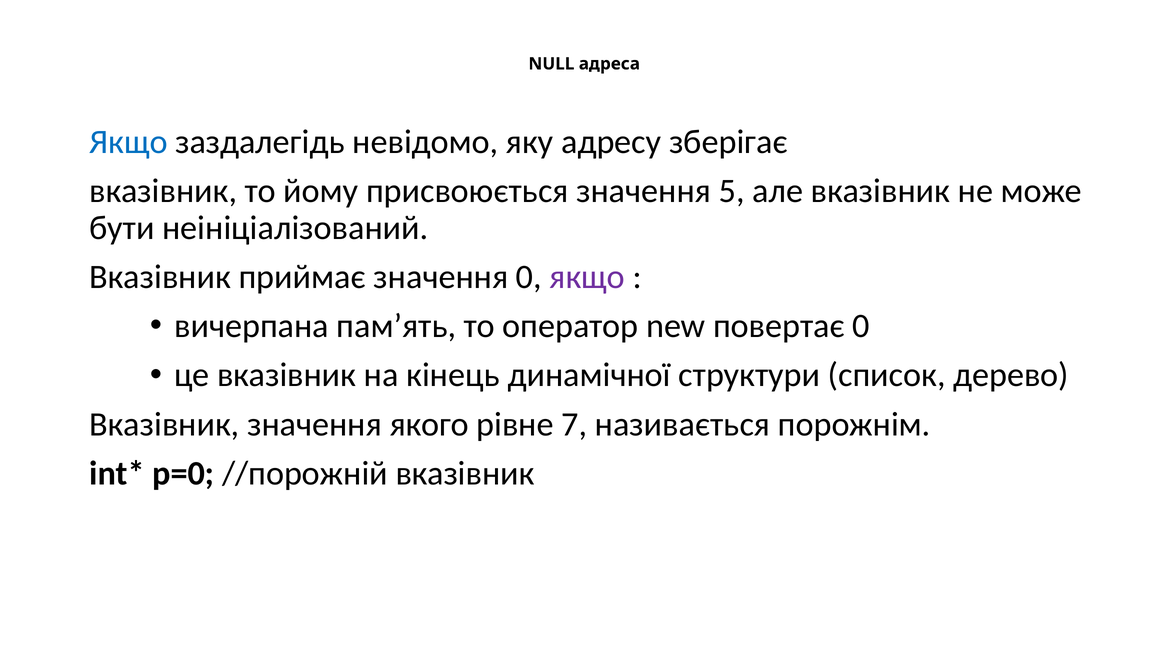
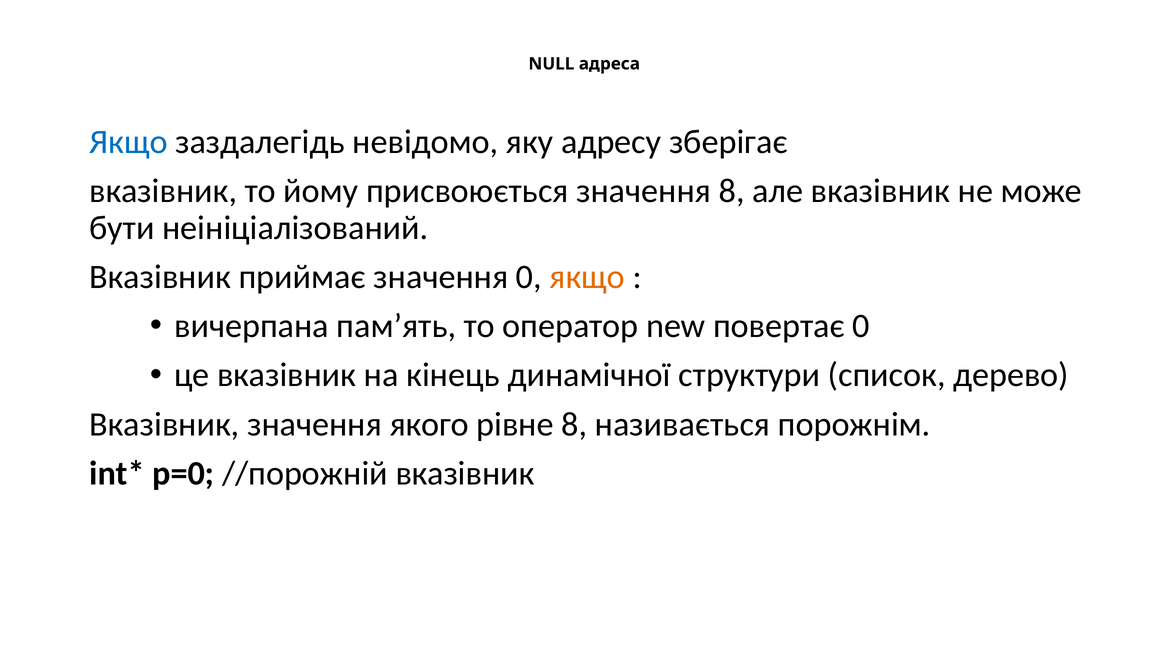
значення 5: 5 -> 8 (732, 191)
якщо colour: purple -> orange (587, 277)
рівне 7: 7 -> 8 (574, 424)
